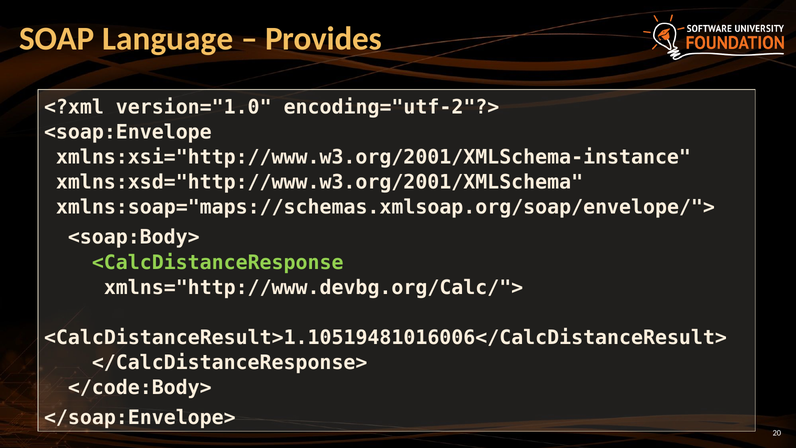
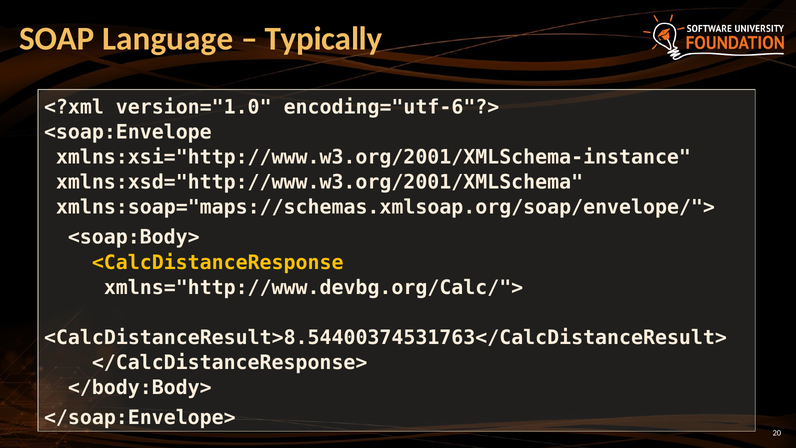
Provides: Provides -> Typically (324, 39)
encoding="utf-2"?>: encoding="utf-2"?> -> encoding="utf-6"?> (391, 107)
<CalcDistanceResponse colour: light green -> yellow (218, 262)
<CalcDistanceResult>1.10519481016006</CalcDistanceResult>: <CalcDistanceResult>1.10519481016006</CalcDistanceResult> -> <CalcDistanceResult>8.54400374531763</CalcDistanceResult> (385, 338)
</code:Body>: </code:Body> -> </body:Body> (140, 388)
